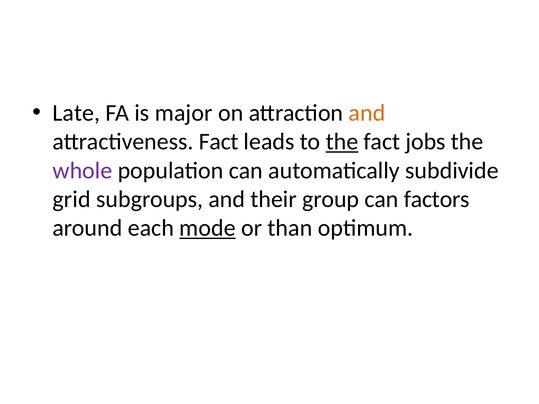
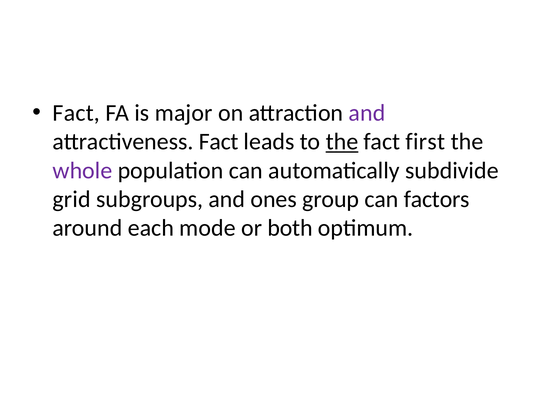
Late: Late -> Fact (76, 113)
and colour: orange -> purple (367, 113)
jobs: jobs -> first (425, 142)
their: their -> ones (274, 199)
mode underline: present -> none (207, 228)
than: than -> both (290, 228)
